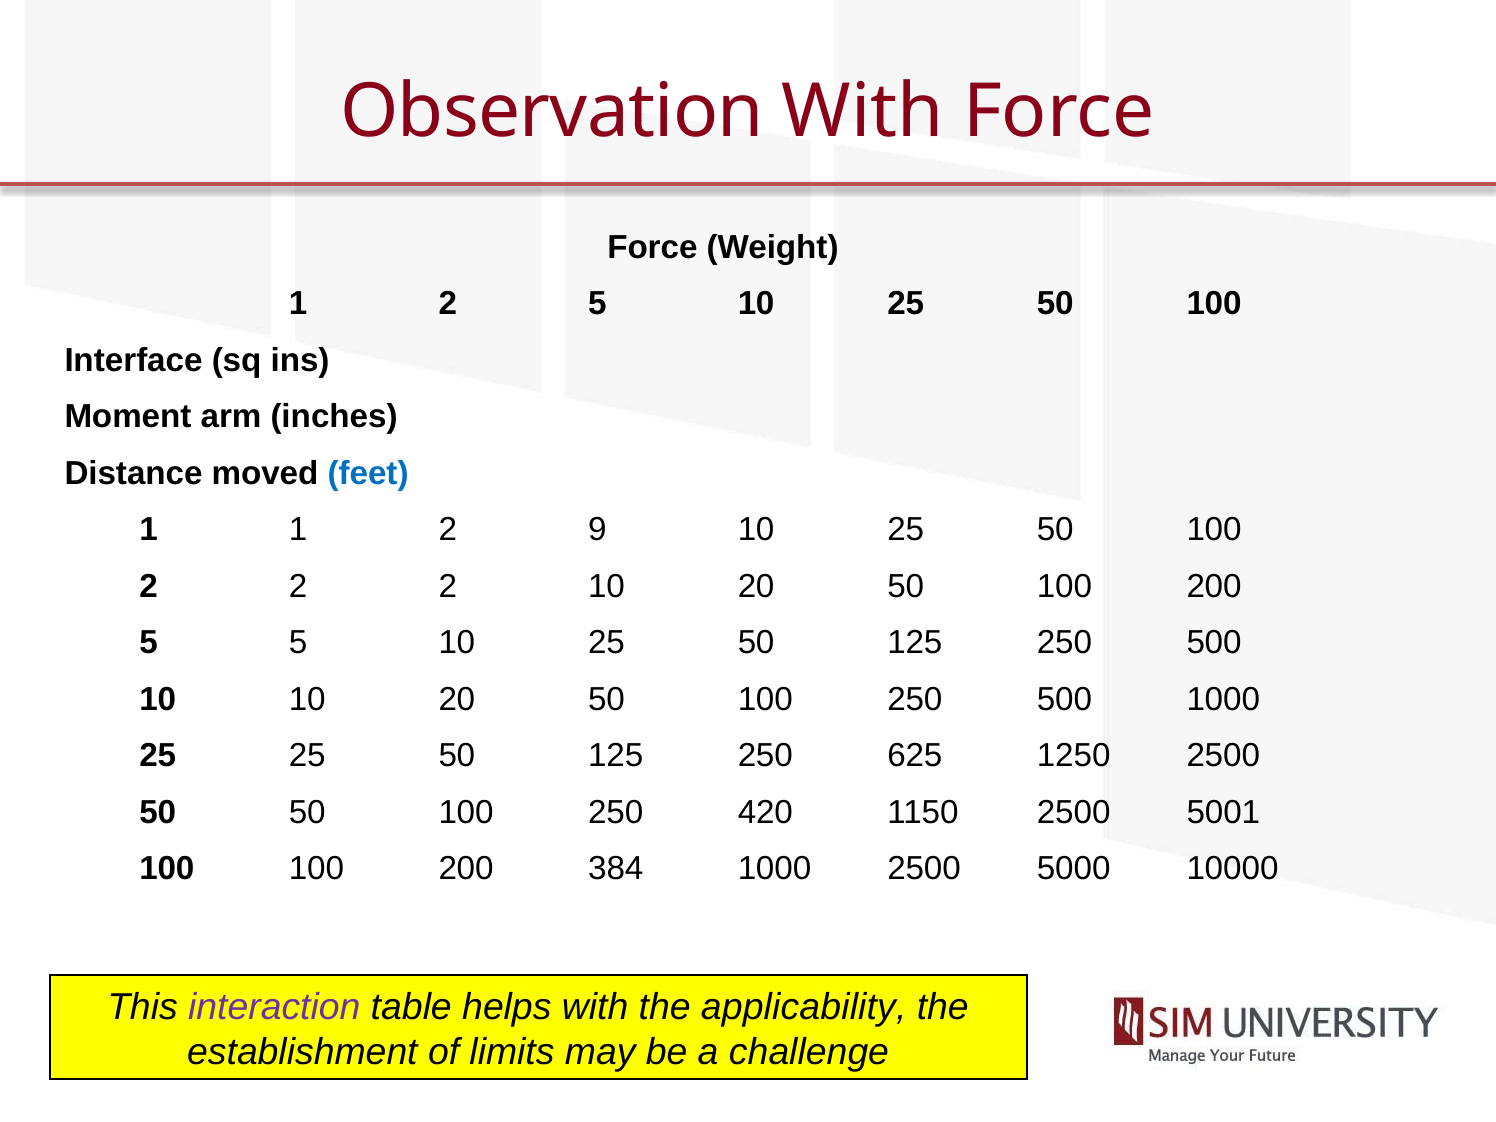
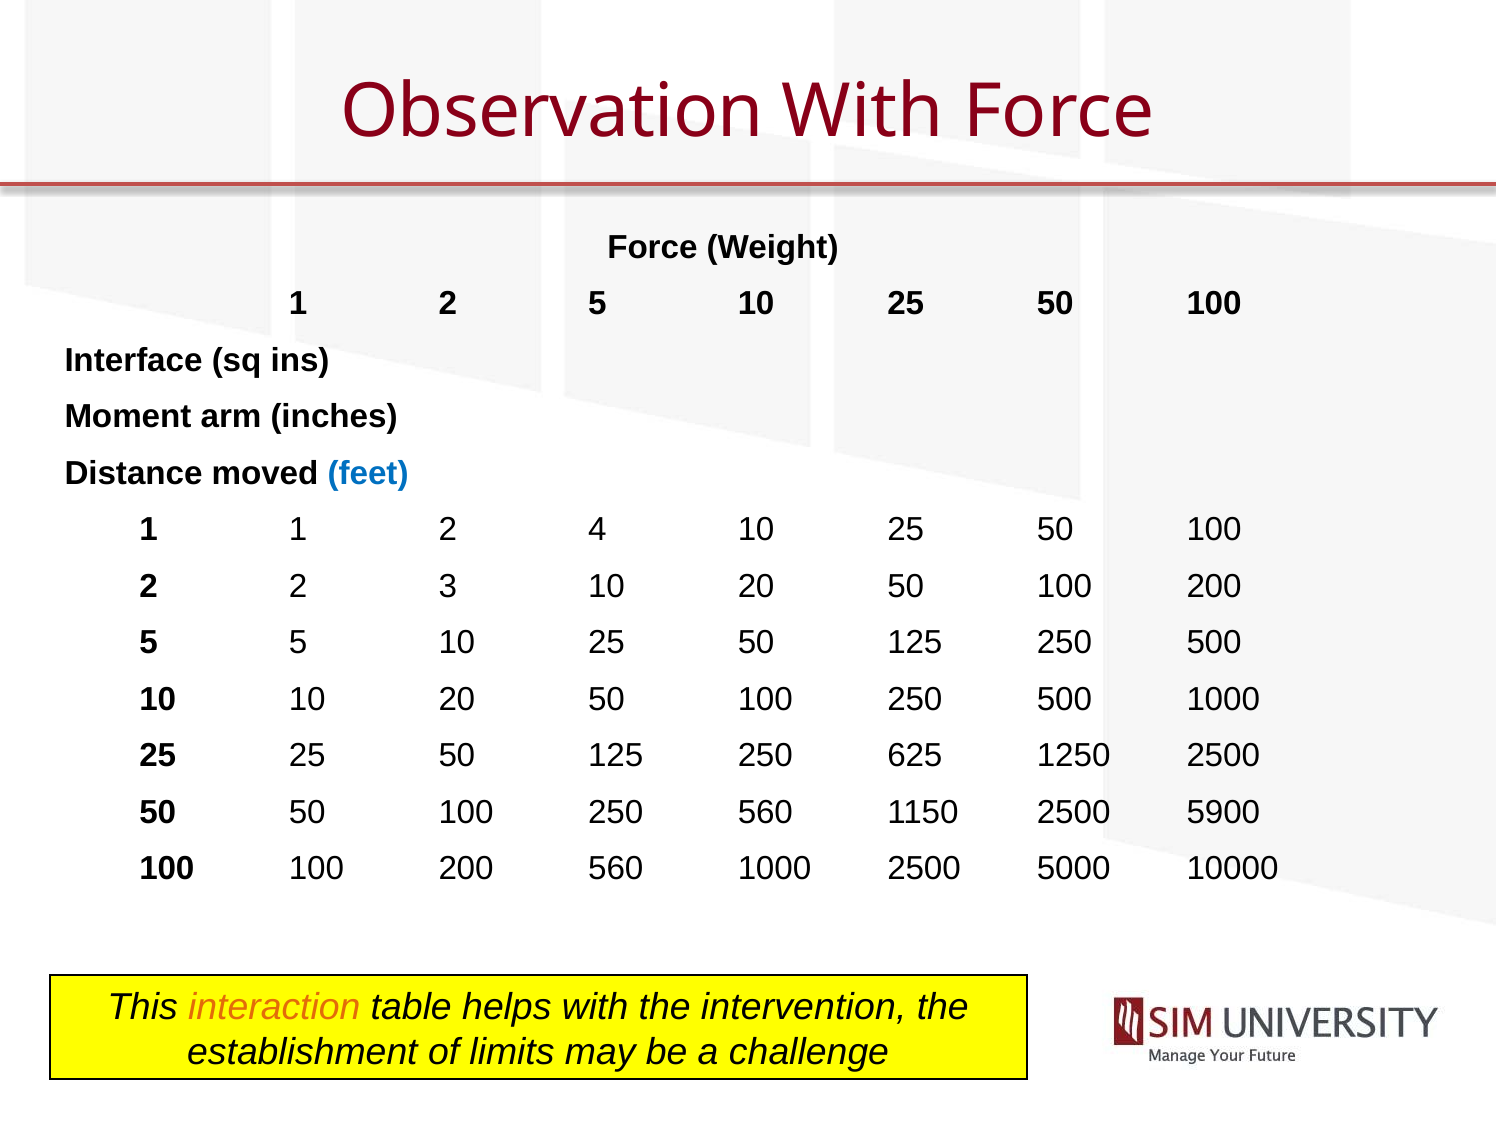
9: 9 -> 4 (597, 530)
2 2 2: 2 -> 3 (448, 586)
250 420: 420 -> 560 (765, 812)
5001: 5001 -> 5900 (1223, 812)
200 384: 384 -> 560 (616, 869)
interaction colour: purple -> orange (274, 1007)
applicability: applicability -> intervention (804, 1007)
